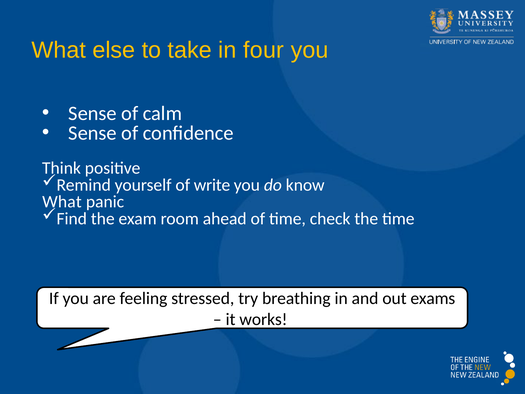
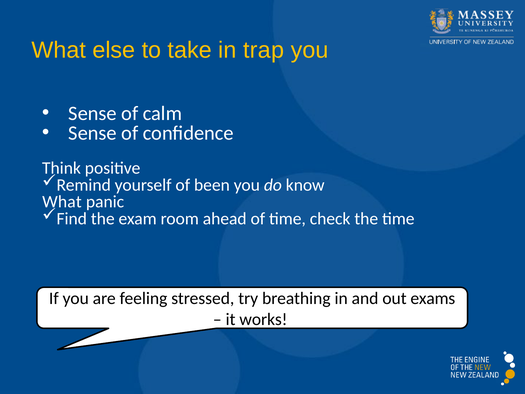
four: four -> trap (264, 50)
write: write -> been (212, 185)
